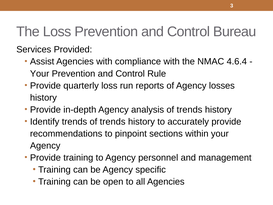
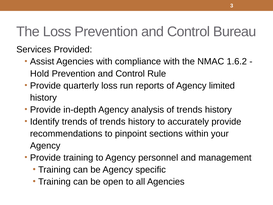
4.6.4: 4.6.4 -> 1.6.2 (237, 62)
Your: Your -> Hold (40, 74)
losses: losses -> limited (222, 86)
